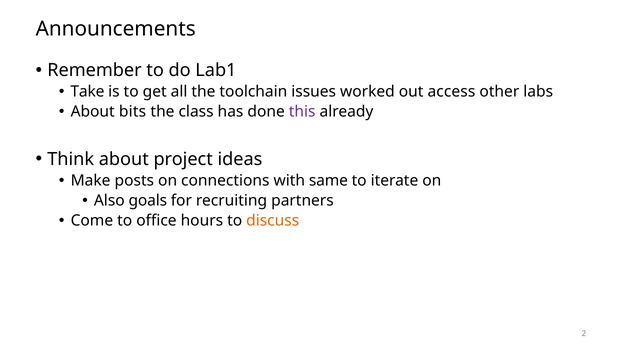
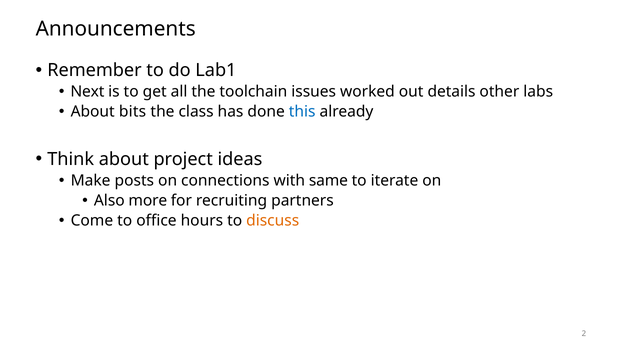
Take: Take -> Next (87, 92)
access: access -> details (451, 92)
this colour: purple -> blue (302, 112)
goals: goals -> more (148, 201)
